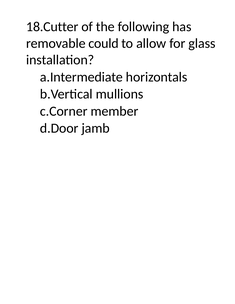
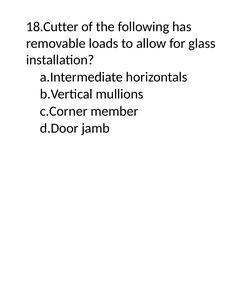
could: could -> loads (104, 43)
